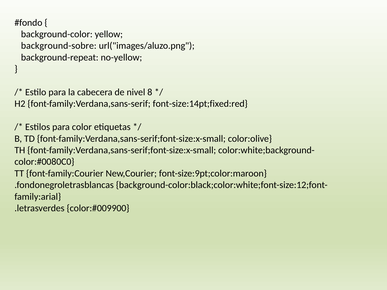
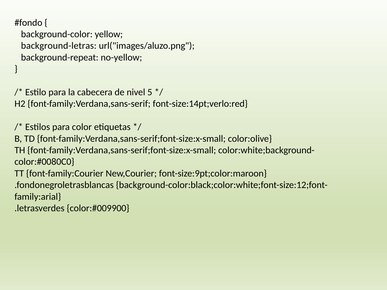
background-sobre: background-sobre -> background-letras (59, 46)
8: 8 -> 5 (150, 92)
font-size:14pt;fixed:red: font-size:14pt;fixed:red -> font-size:14pt;verlo:red (200, 104)
